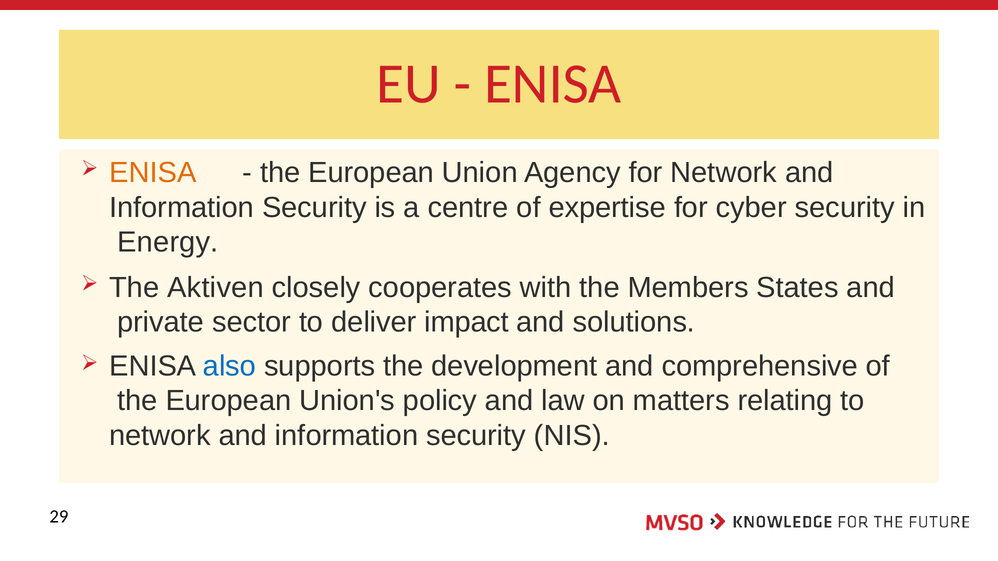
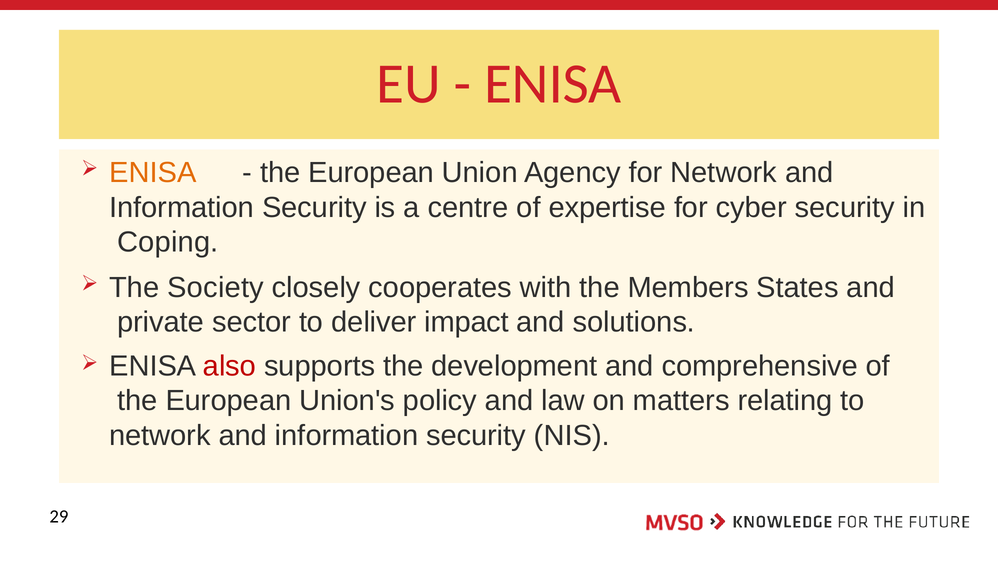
Energy: Energy -> Coping (168, 242)
Aktiven: Aktiven -> Society (216, 288)
also colour: blue -> red (230, 366)
